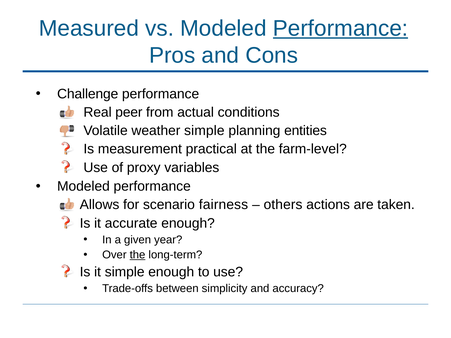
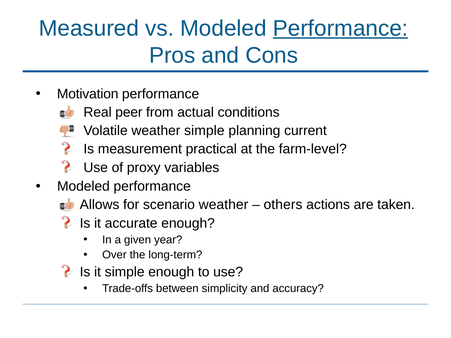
Challenge: Challenge -> Motivation (88, 94)
entities: entities -> current (305, 131)
scenario fairness: fairness -> weather (224, 205)
the underline: present -> none (138, 255)
